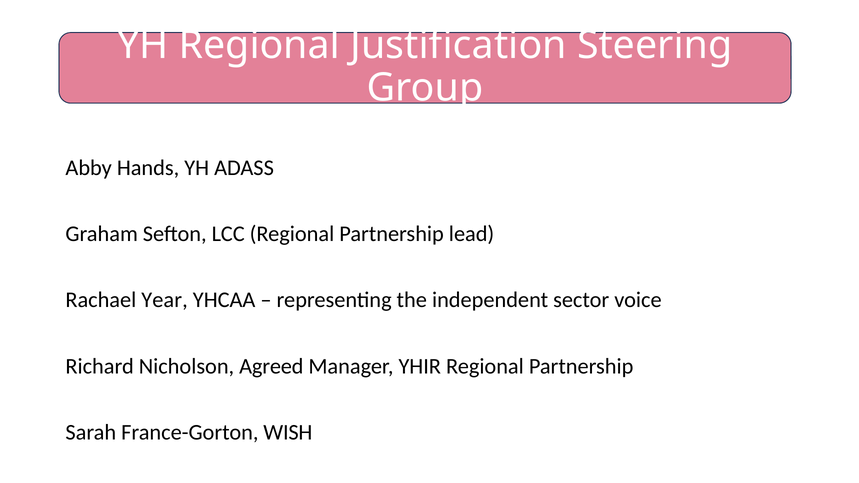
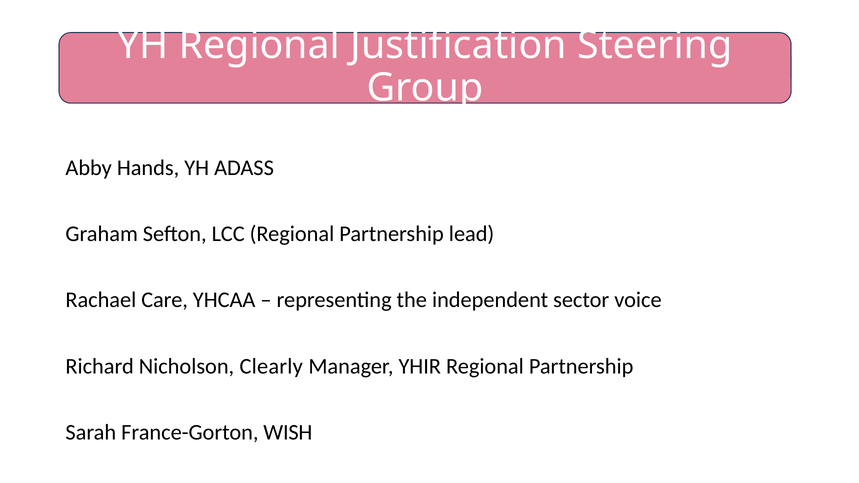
Year: Year -> Care (165, 300)
Agreed: Agreed -> Clearly (271, 366)
